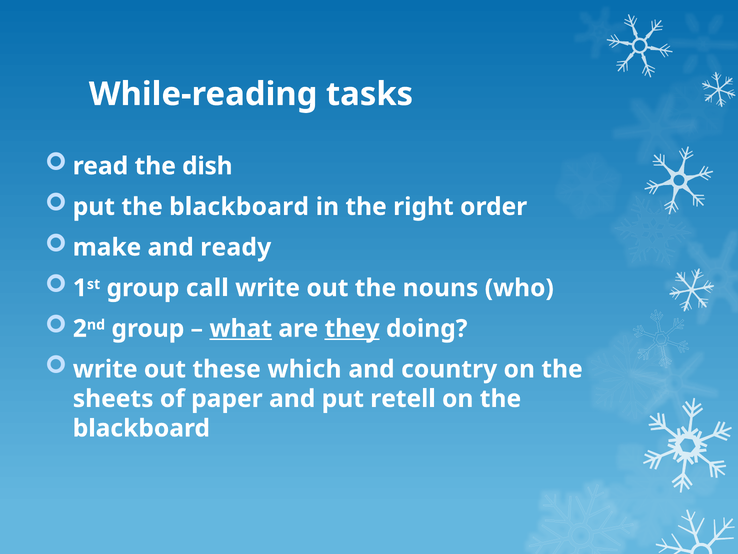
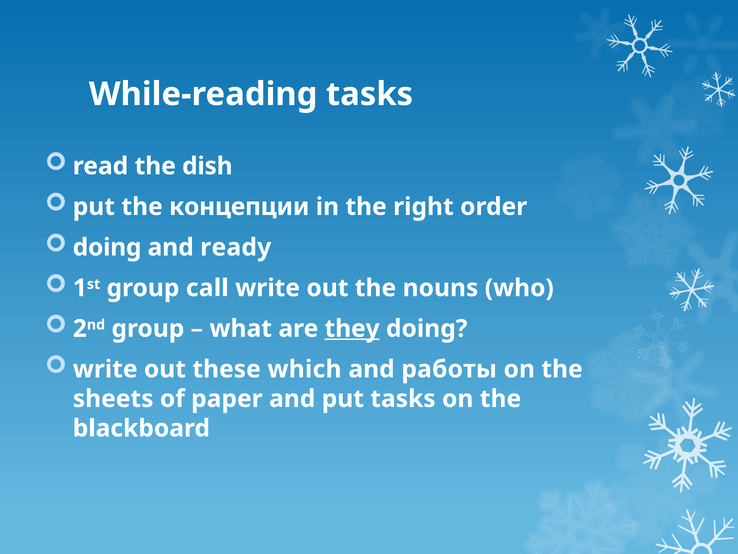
put the blackboard: blackboard -> концепции (239, 207)
make: make -> doing (107, 247)
what underline: present -> none (241, 328)
country: country -> работы (449, 369)
put retell: retell -> tasks (403, 398)
